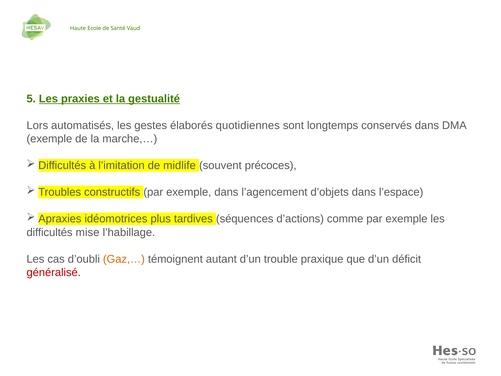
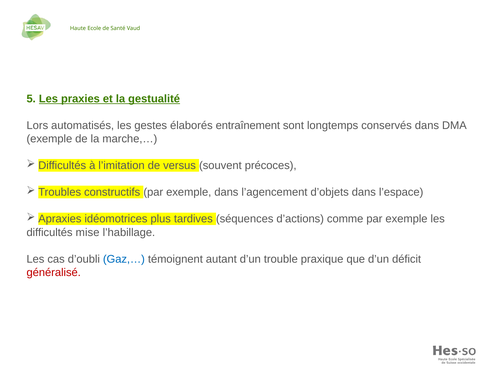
quotidiennes: quotidiennes -> entraînement (248, 125)
midlife: midlife -> versus (180, 165)
Gaz,… colour: orange -> blue (124, 259)
